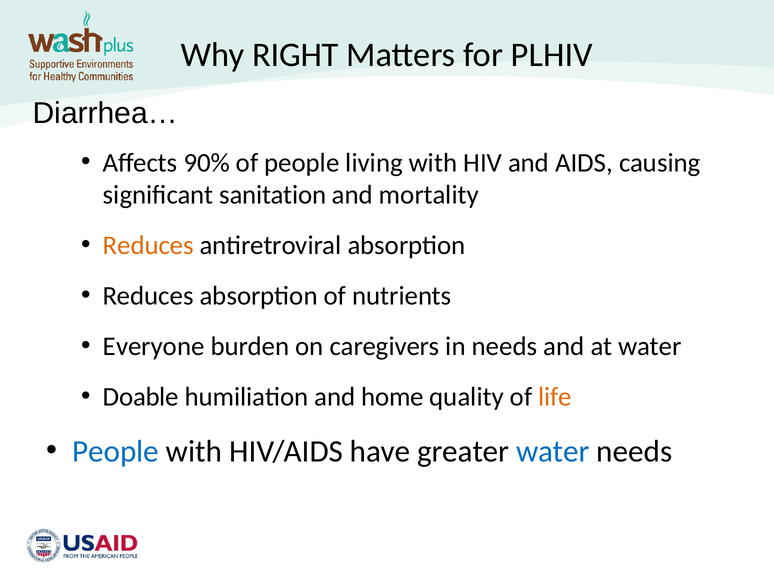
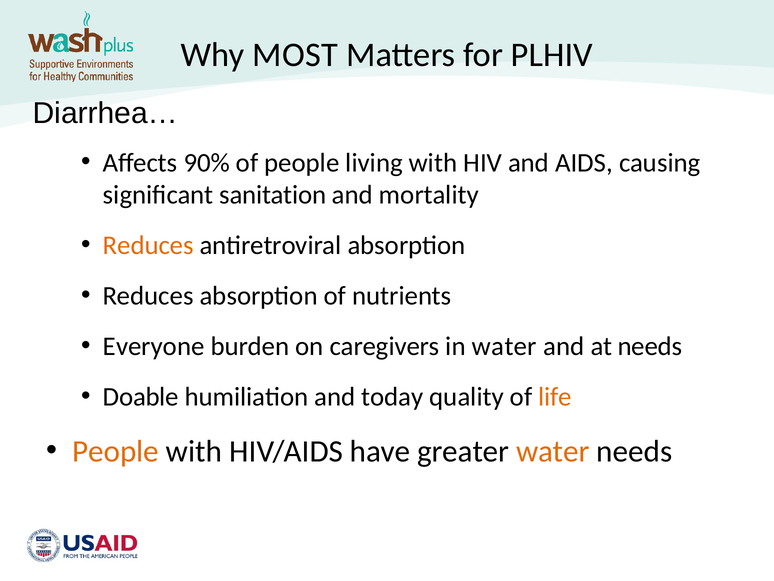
RIGHT: RIGHT -> MOST (295, 55)
in needs: needs -> water (504, 346)
at water: water -> needs (650, 346)
home: home -> today (392, 397)
People colour: blue -> orange (116, 451)
water colour: blue -> orange (553, 451)
